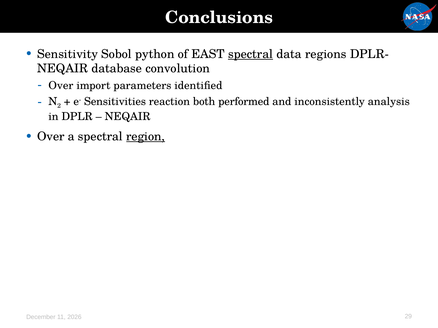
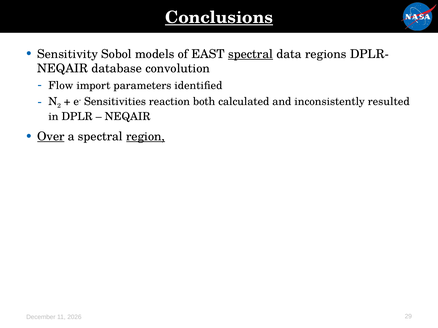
Conclusions underline: none -> present (219, 17)
python: python -> models (155, 54)
Over: Over -> Flow (61, 86)
performed: performed -> calculated (244, 102)
analysis: analysis -> resulted (389, 102)
Over underline: none -> present (51, 137)
